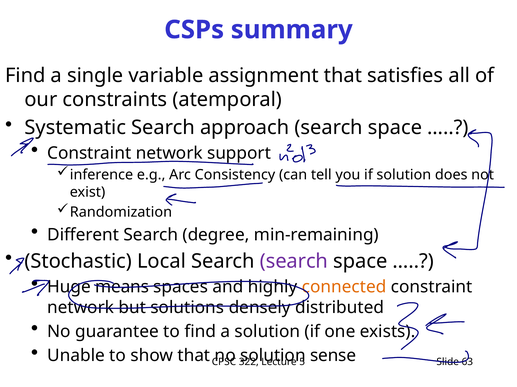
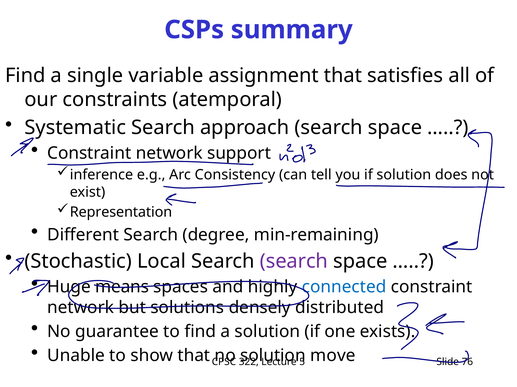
Randomization: Randomization -> Representation (121, 213)
connected colour: orange -> blue (344, 287)
sense: sense -> move (333, 356)
63: 63 -> 76 (467, 363)
